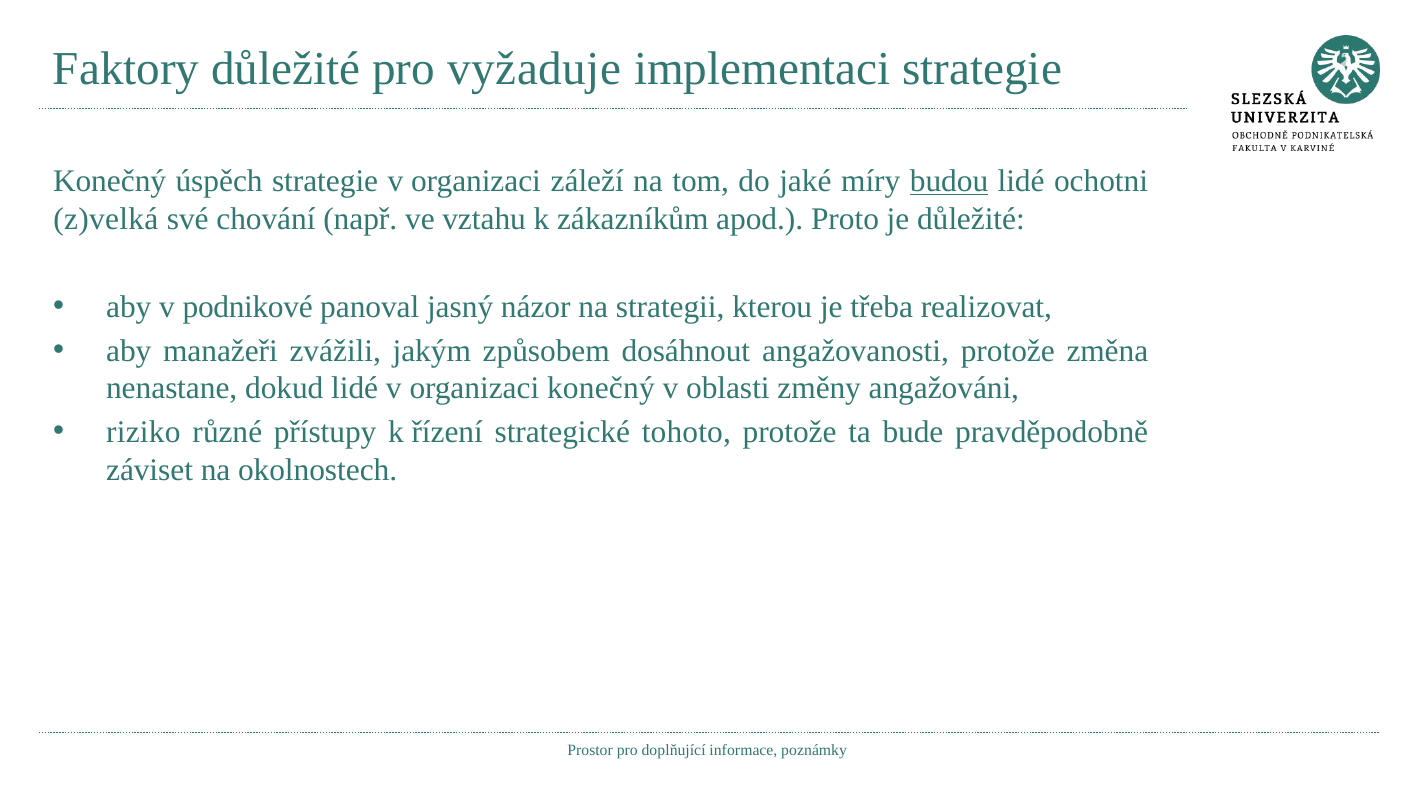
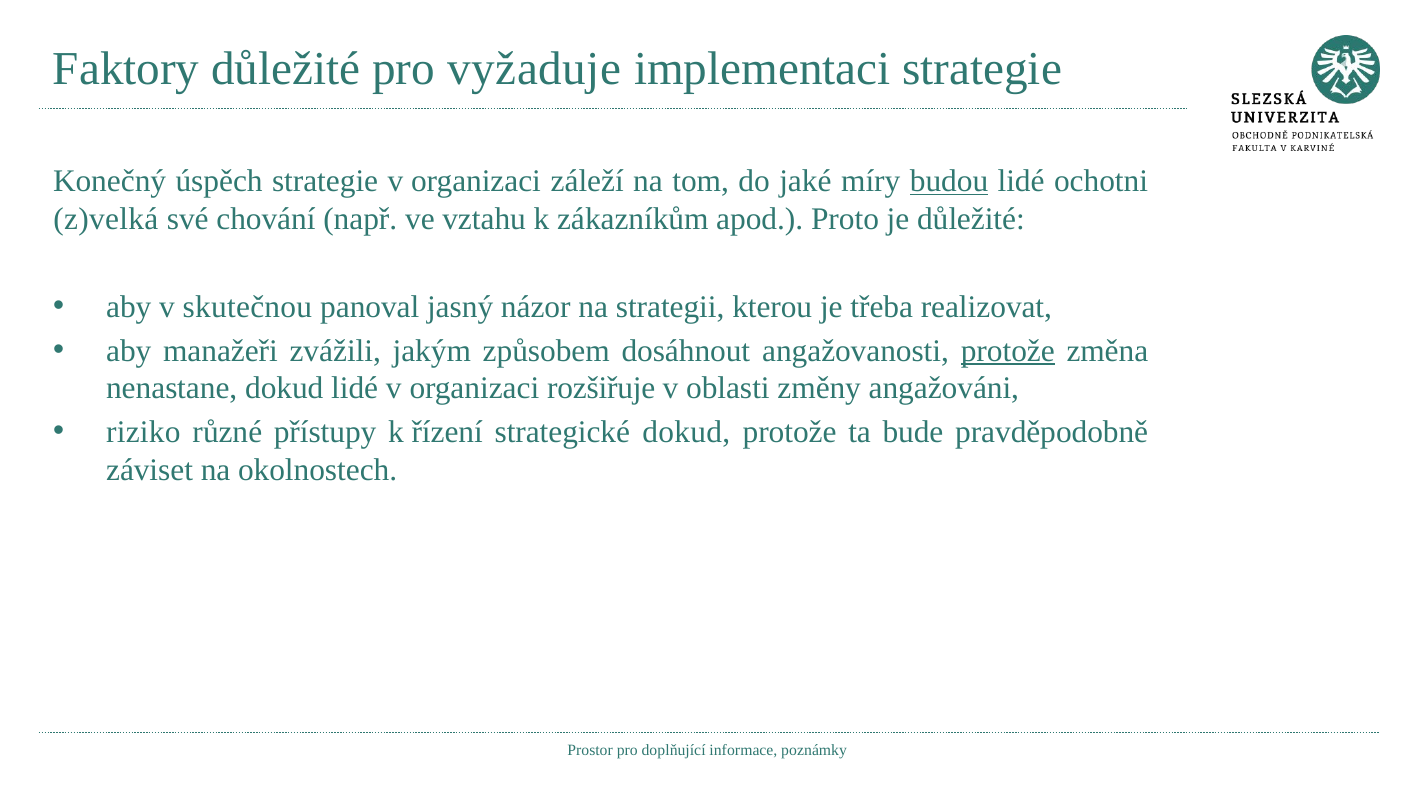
podnikové: podnikové -> skutečnou (247, 307)
protože underline: none -> present (1008, 351)
organizaci konečný: konečný -> rozšiřuje (601, 388)
strategické tohoto: tohoto -> dokud (686, 432)
